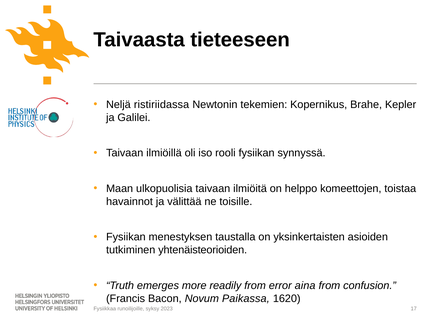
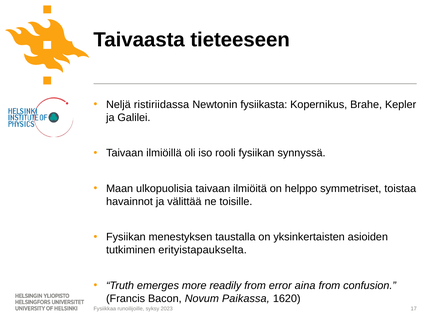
tekemien: tekemien -> fysiikasta (264, 105)
komeettojen: komeettojen -> symmetriset (351, 189)
yhtenäisteorioiden: yhtenäisteorioiden -> erityistapaukselta (203, 250)
